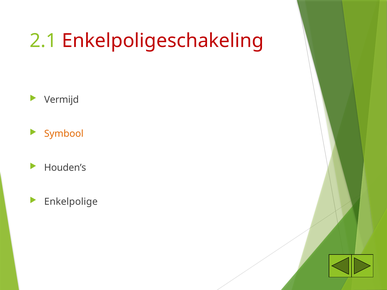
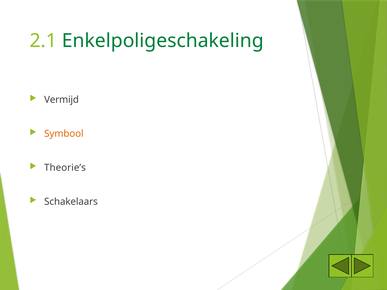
Enkelpoligeschakeling colour: red -> green (163, 41)
Houden’s: Houden’s -> Theorie’s (65, 168)
Enkelpolige: Enkelpolige -> Schakelaars (71, 202)
